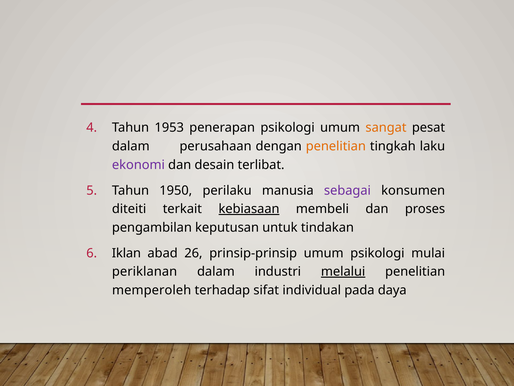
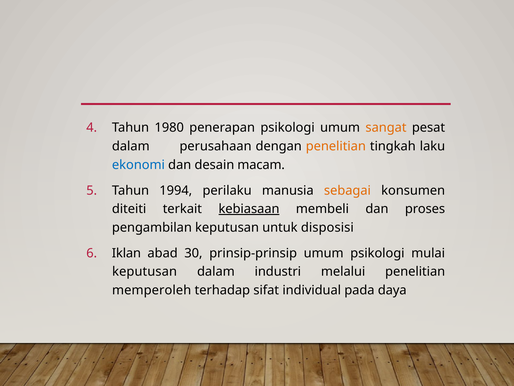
1953: 1953 -> 1980 (169, 128)
ekonomi colour: purple -> blue (138, 165)
terlibat: terlibat -> macam (261, 165)
1950: 1950 -> 1994 (176, 190)
sebagai colour: purple -> orange (347, 190)
tindakan: tindakan -> disposisi (327, 227)
26: 26 -> 30 (193, 253)
periklanan: periklanan -> keputusan (145, 271)
melalui underline: present -> none (343, 271)
